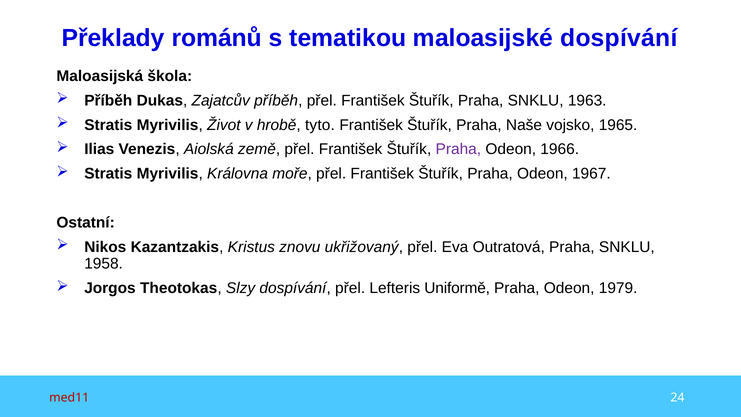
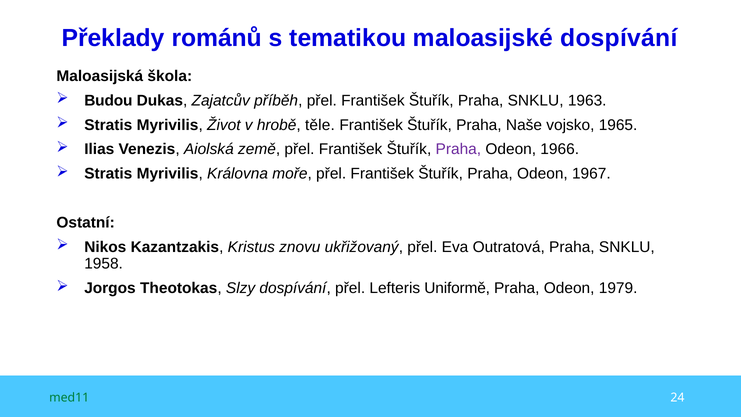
Příběh: Příběh -> Budou (108, 100)
tyto: tyto -> těle (320, 125)
med11 colour: red -> green (69, 397)
